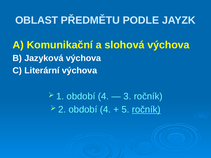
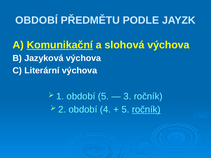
OBLAST: OBLAST -> OBDOBÍ (37, 20)
Komunikační underline: none -> present (60, 45)
1 období 4: 4 -> 5 (103, 97)
